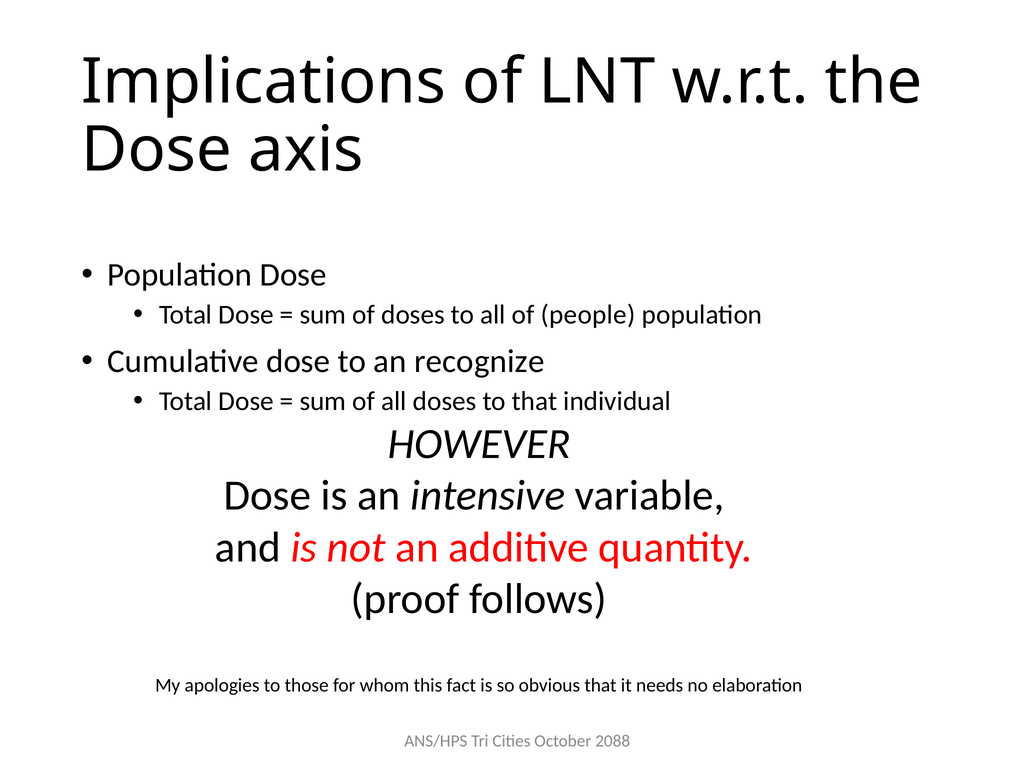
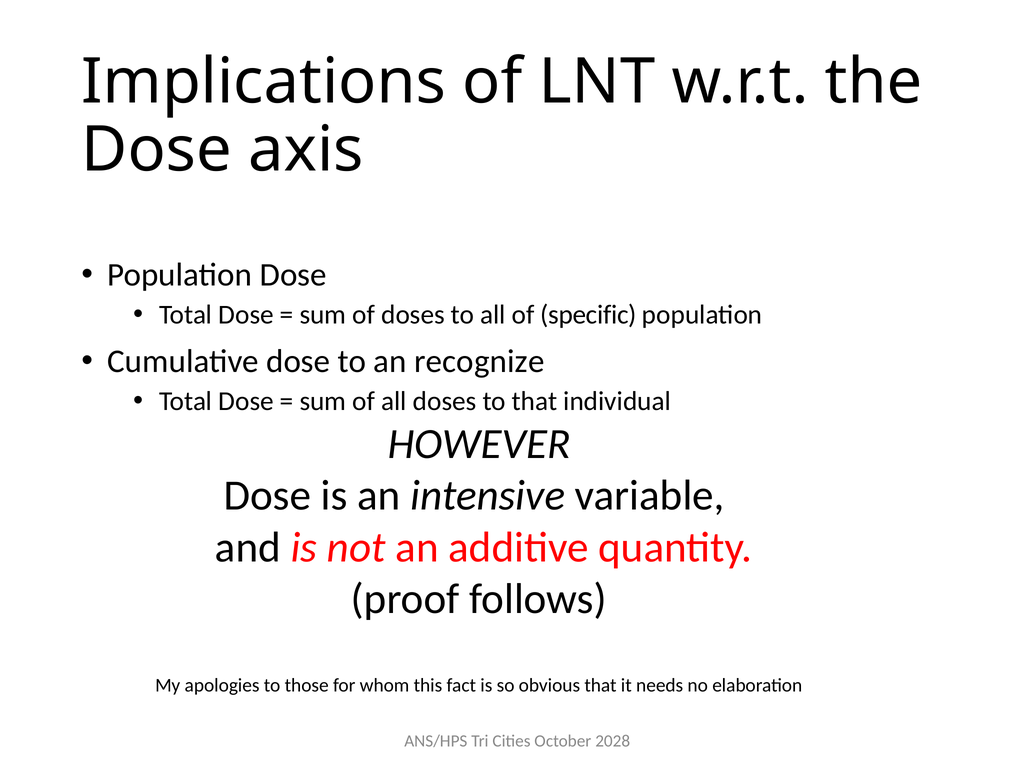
people: people -> specific (588, 315)
2088: 2088 -> 2028 (613, 741)
